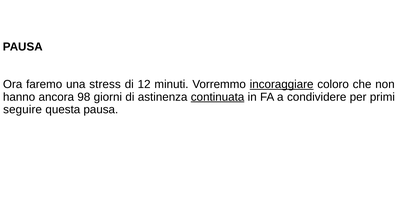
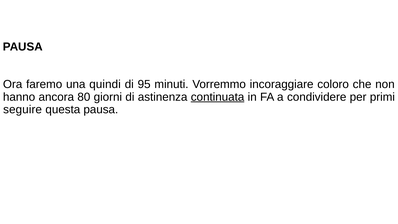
stress: stress -> quindi (105, 84)
12: 12 -> 95 (144, 84)
incoraggiare underline: present -> none (282, 84)
98: 98 -> 80 (84, 97)
